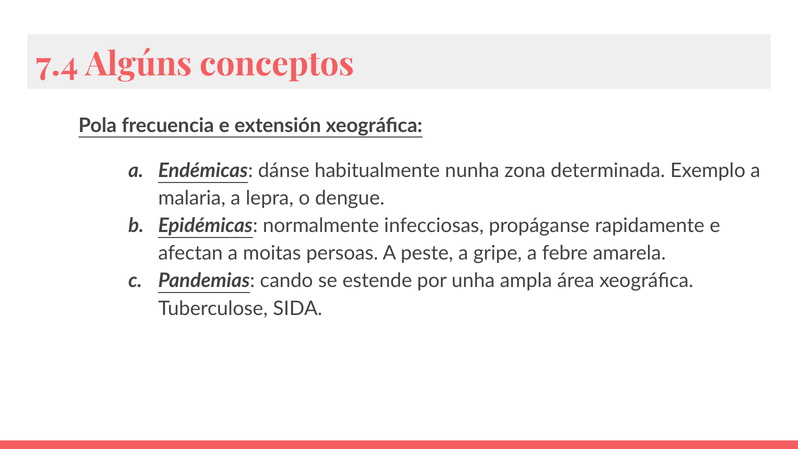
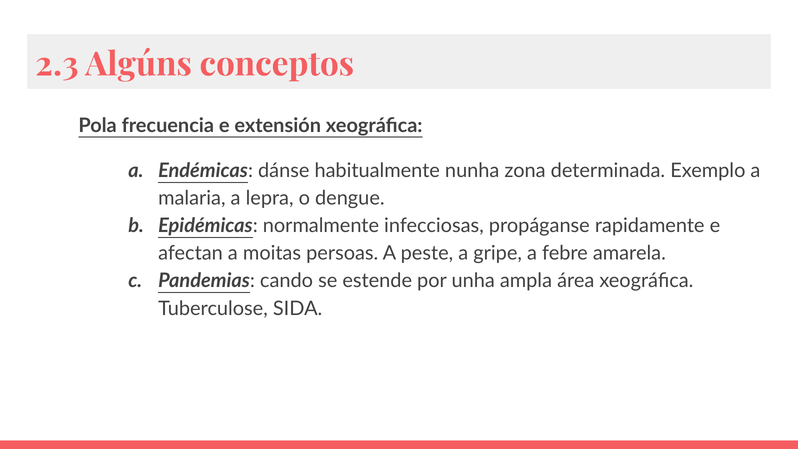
7.4: 7.4 -> 2.3 (57, 64)
